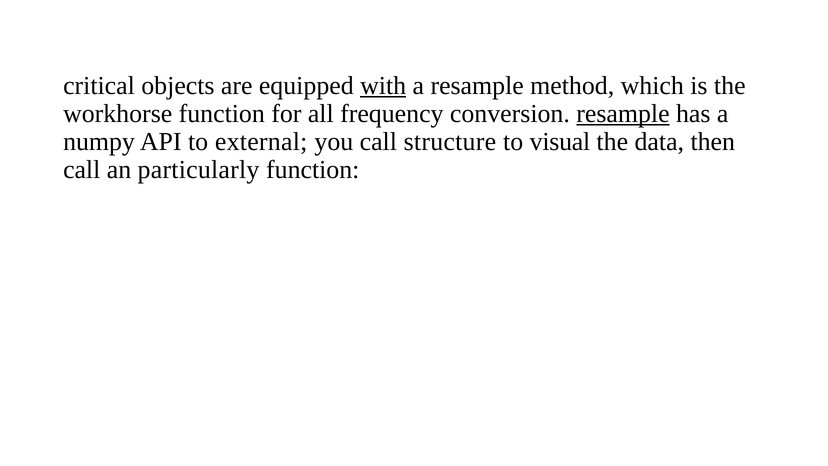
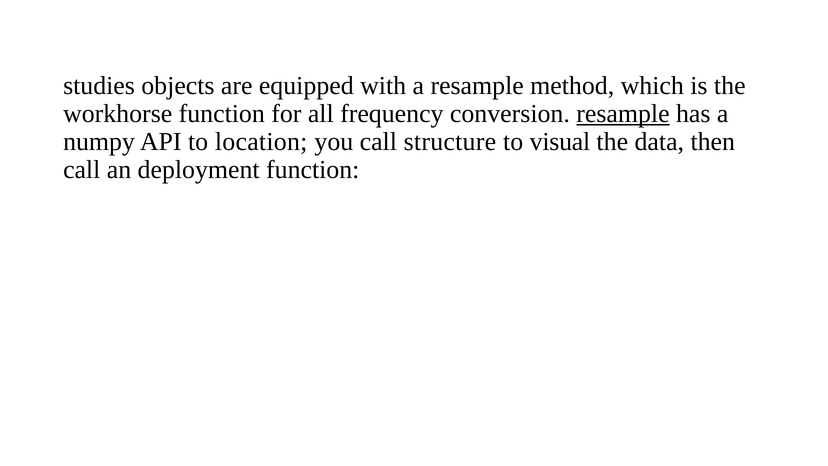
critical: critical -> studies (99, 86)
with underline: present -> none (383, 86)
external: external -> location (261, 142)
particularly: particularly -> deployment (199, 169)
